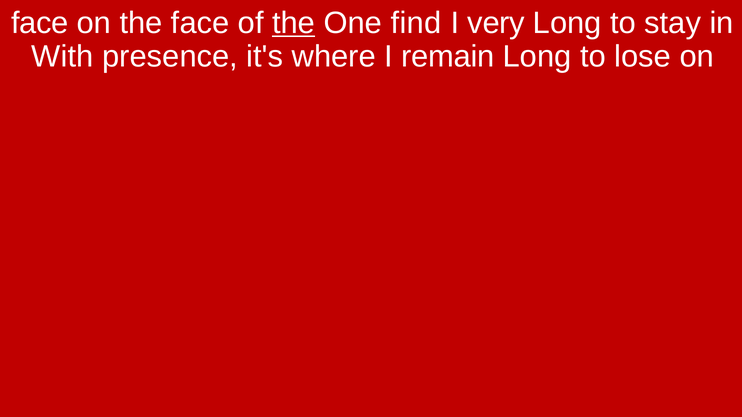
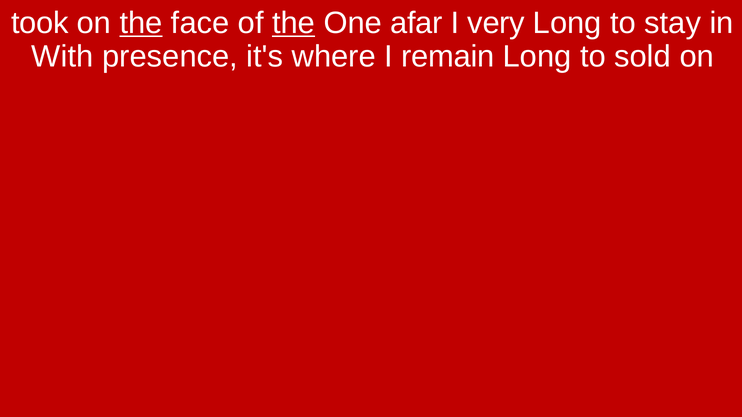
face: face -> took (40, 23)
the underline: none -> present (141, 23)
find: find -> afar (416, 23)
lose: lose -> sold (643, 56)
